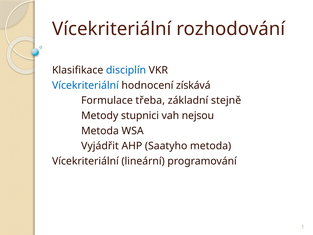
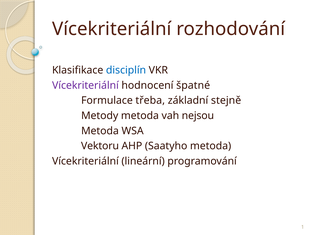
Vícekriteriální colour: blue -> purple (85, 85)
získává: získává -> špatné (193, 85)
Metody stupnici: stupnici -> metoda (140, 116)
Vyjádřit: Vyjádřit -> Vektoru (100, 146)
